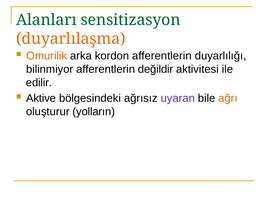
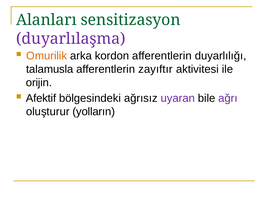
duyarlılaşma colour: orange -> purple (71, 39)
bilinmiyor: bilinmiyor -> talamusla (50, 69)
değildir: değildir -> zayıftır (155, 69)
edilir: edilir -> orijin (39, 83)
Aktive: Aktive -> Afektif (41, 98)
ağrı colour: orange -> purple (228, 98)
